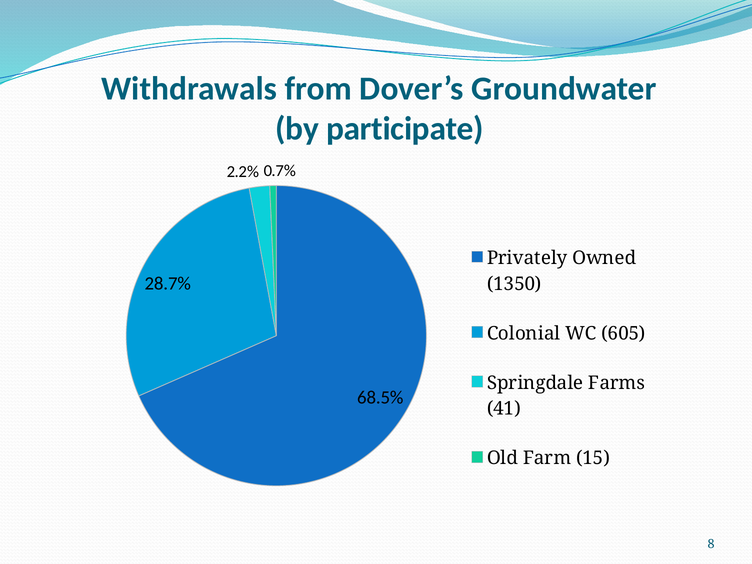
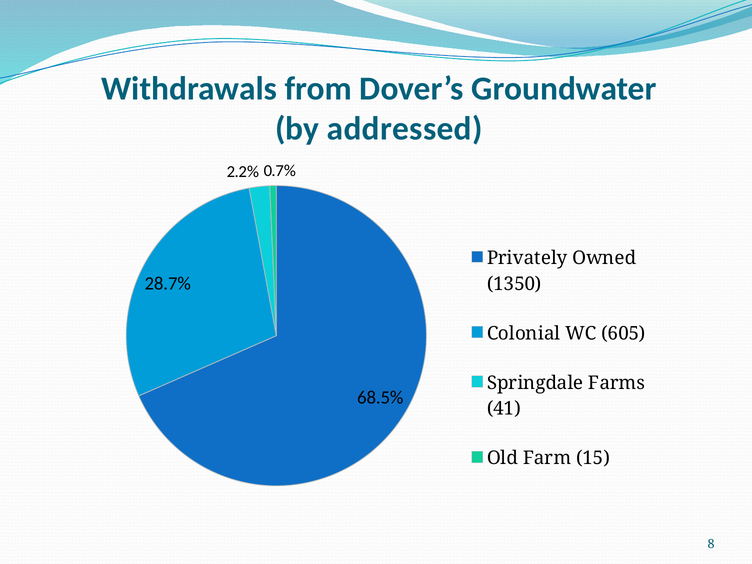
participate: participate -> addressed (405, 129)
